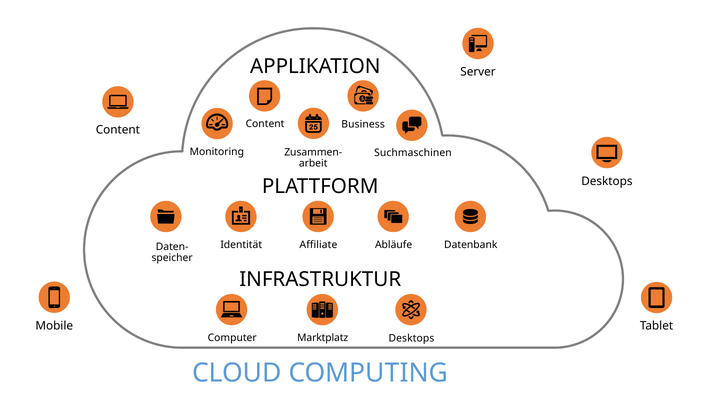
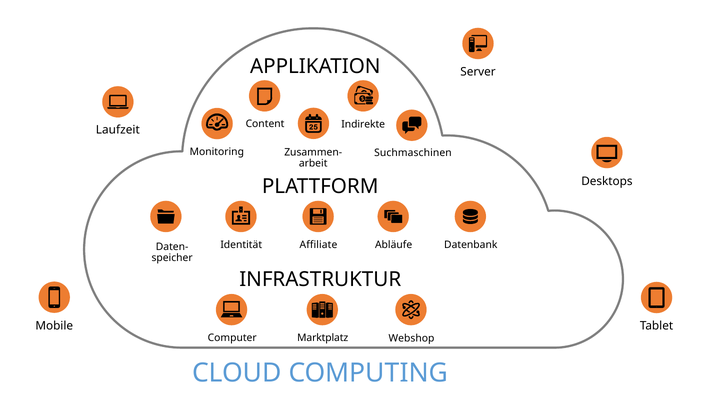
Business: Business -> Indirekte (363, 124)
Content: Content -> Laufzeit (118, 130)
Desktops: Desktops -> Webshop (411, 338)
